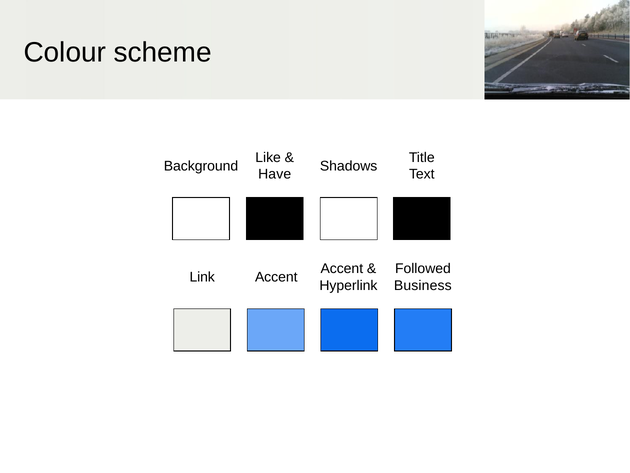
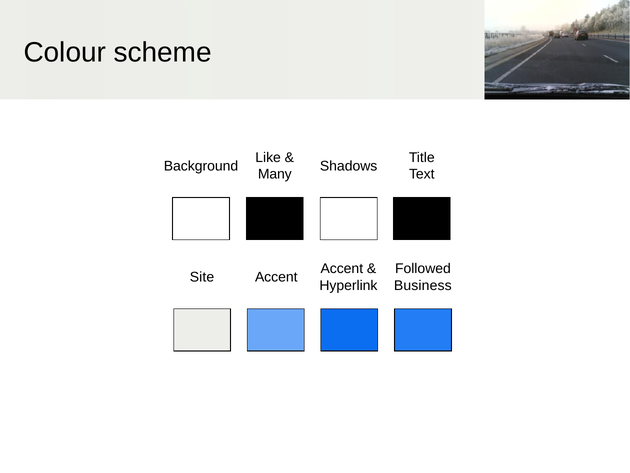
Have: Have -> Many (275, 174)
Link: Link -> Site (202, 277)
